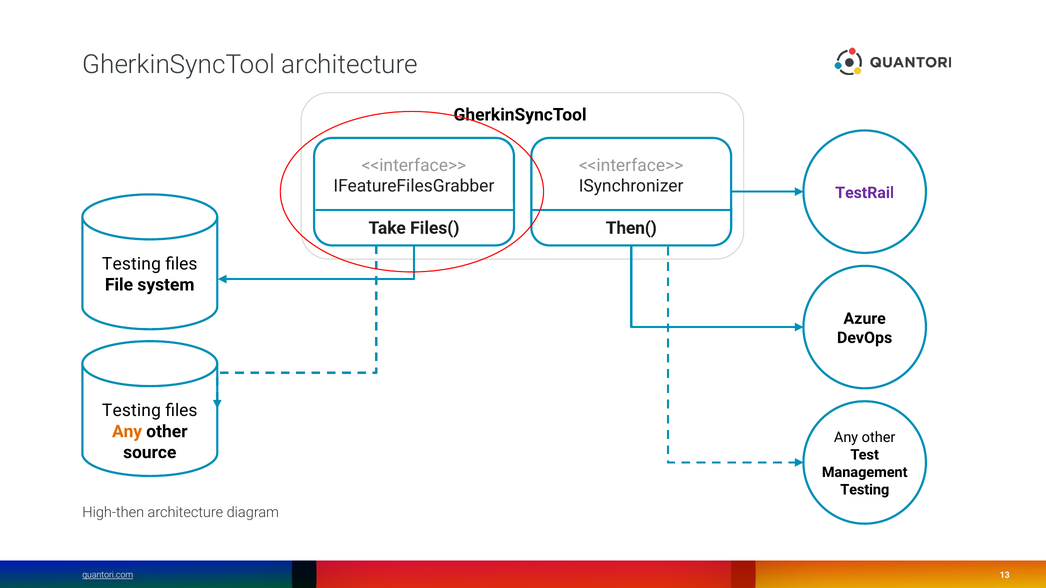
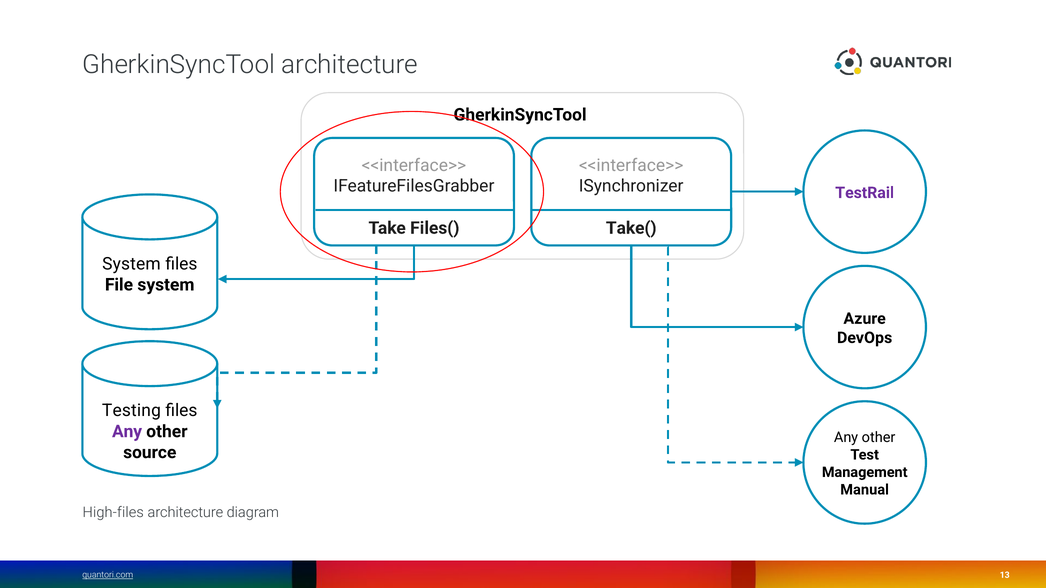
Then(: Then( -> Take( (631, 228)
Testing: Testing -> System (131, 264)
Any colour: orange -> purple (127, 432)
Testing: Testing -> Manual (865, 490)
High-then: High-then -> High-files (113, 513)
